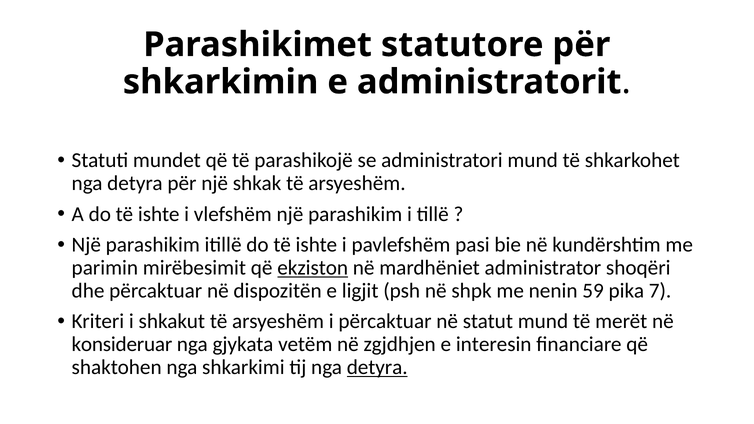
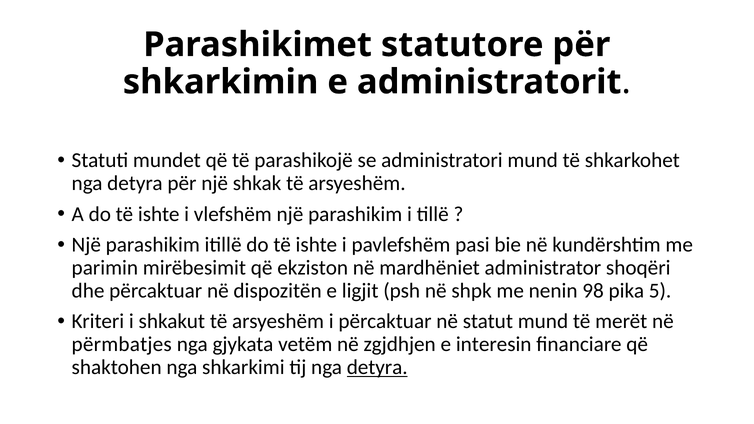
ekziston underline: present -> none (313, 268)
59: 59 -> 98 (593, 291)
7: 7 -> 5 (660, 291)
konsideruar: konsideruar -> përmbatjes (122, 344)
